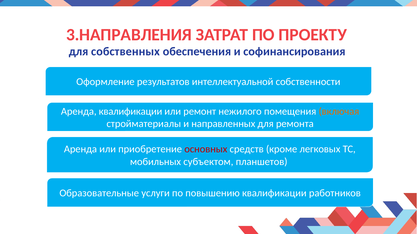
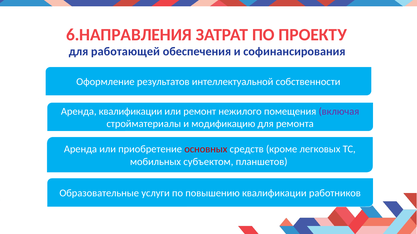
3.НАПРАВЛЕНИЯ: 3.НАПРАВЛЕНИЯ -> 6.НАПРАВЛЕНИЯ (129, 35)
собственных: собственных -> работающей (125, 52)
включая colour: orange -> purple (339, 112)
направленных: направленных -> модификацию (223, 124)
